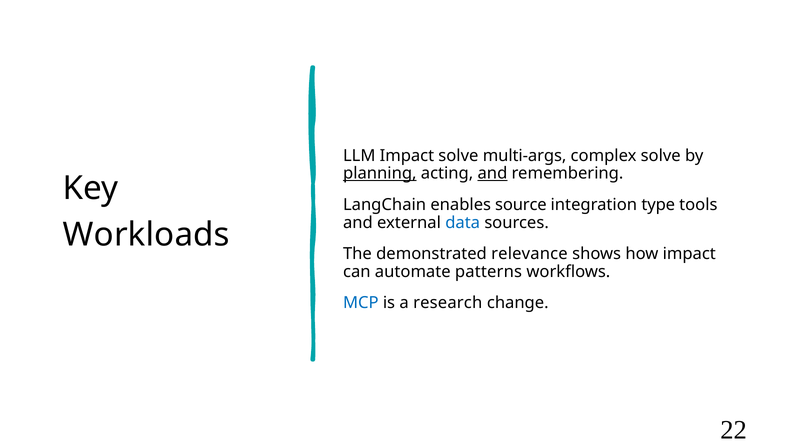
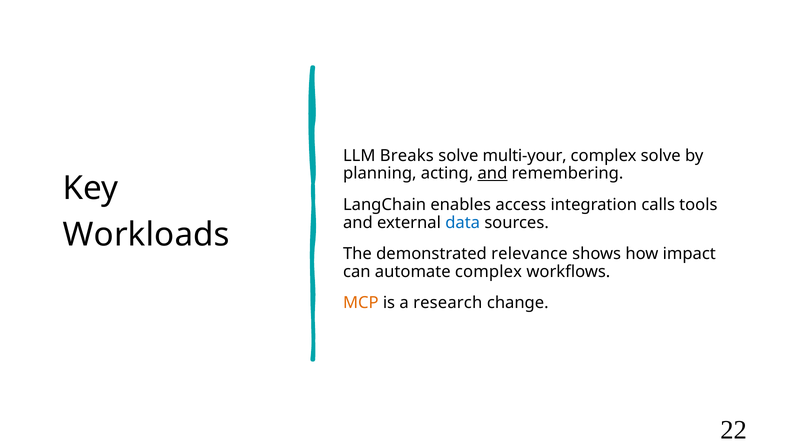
LLM Impact: Impact -> Breaks (407, 156)
multi-args: multi-args -> multi-your (525, 156)
planning underline: present -> none (380, 174)
source: source -> access (521, 205)
type: type -> calls (658, 205)
automate patterns: patterns -> complex (488, 272)
MCP colour: blue -> orange (361, 303)
